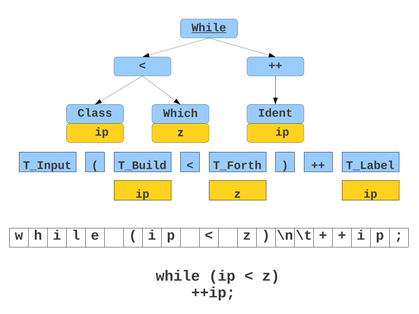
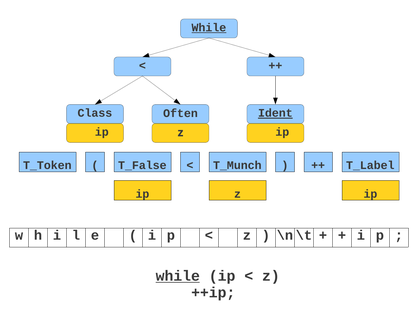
Ident underline: none -> present (275, 113)
Which: Which -> Often (181, 113)
T_Input: T_Input -> T_Token (47, 165)
T_Build: T_Build -> T_False (142, 165)
T_Forth: T_Forth -> T_Munch (237, 165)
while underline: none -> present (178, 276)
